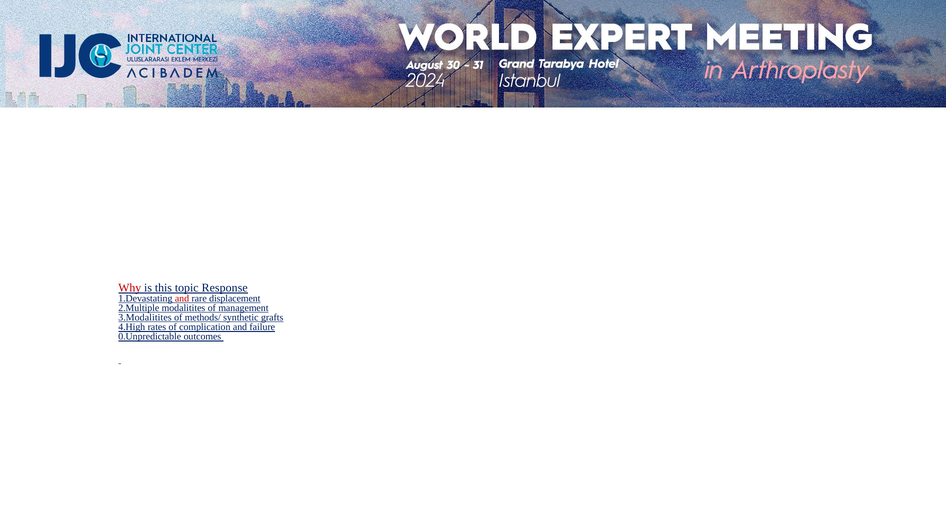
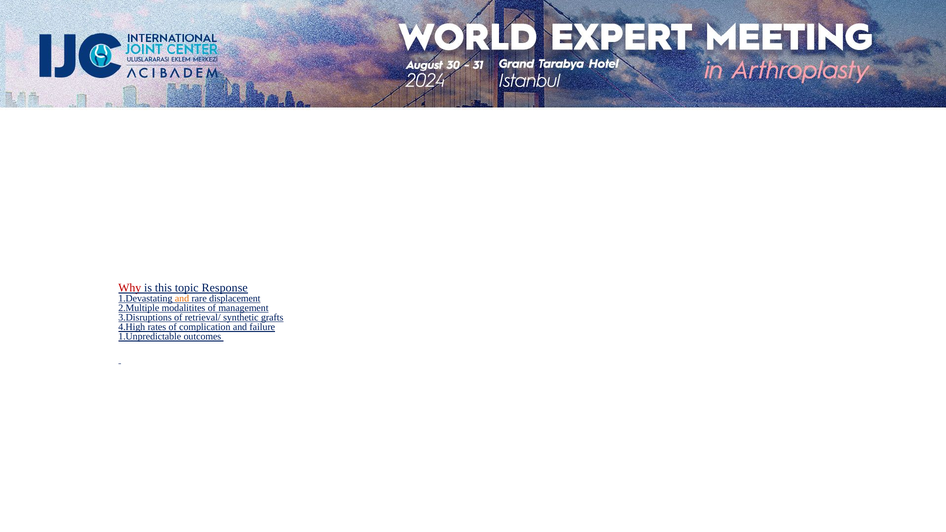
and colour: red -> orange (182, 298)
3.Modalitites: 3.Modalitites -> 3.Disruptions (145, 318)
methods/: methods/ -> retrieval/ (203, 318)
0.Unpredictable: 0.Unpredictable -> 1.Unpredictable (150, 337)
